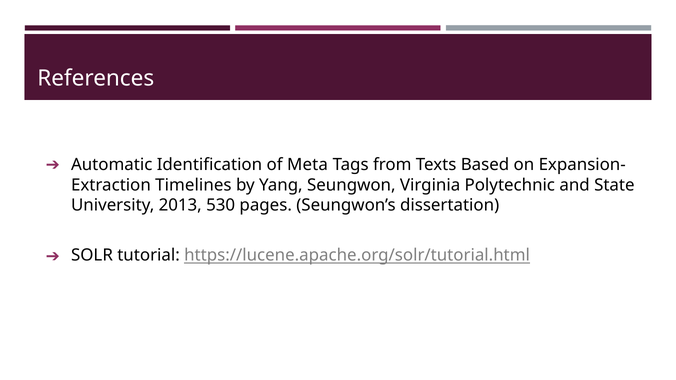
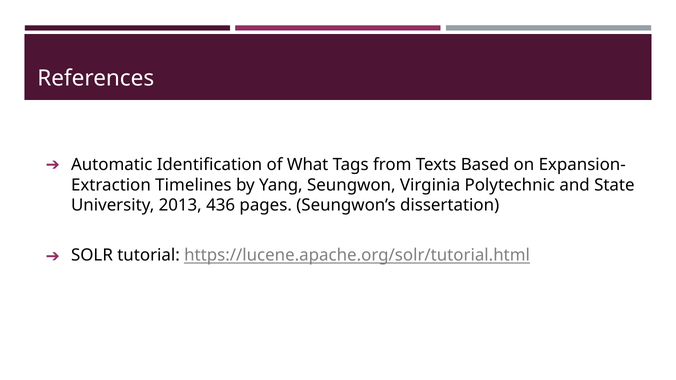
Meta: Meta -> What (308, 165)
530: 530 -> 436 (221, 206)
